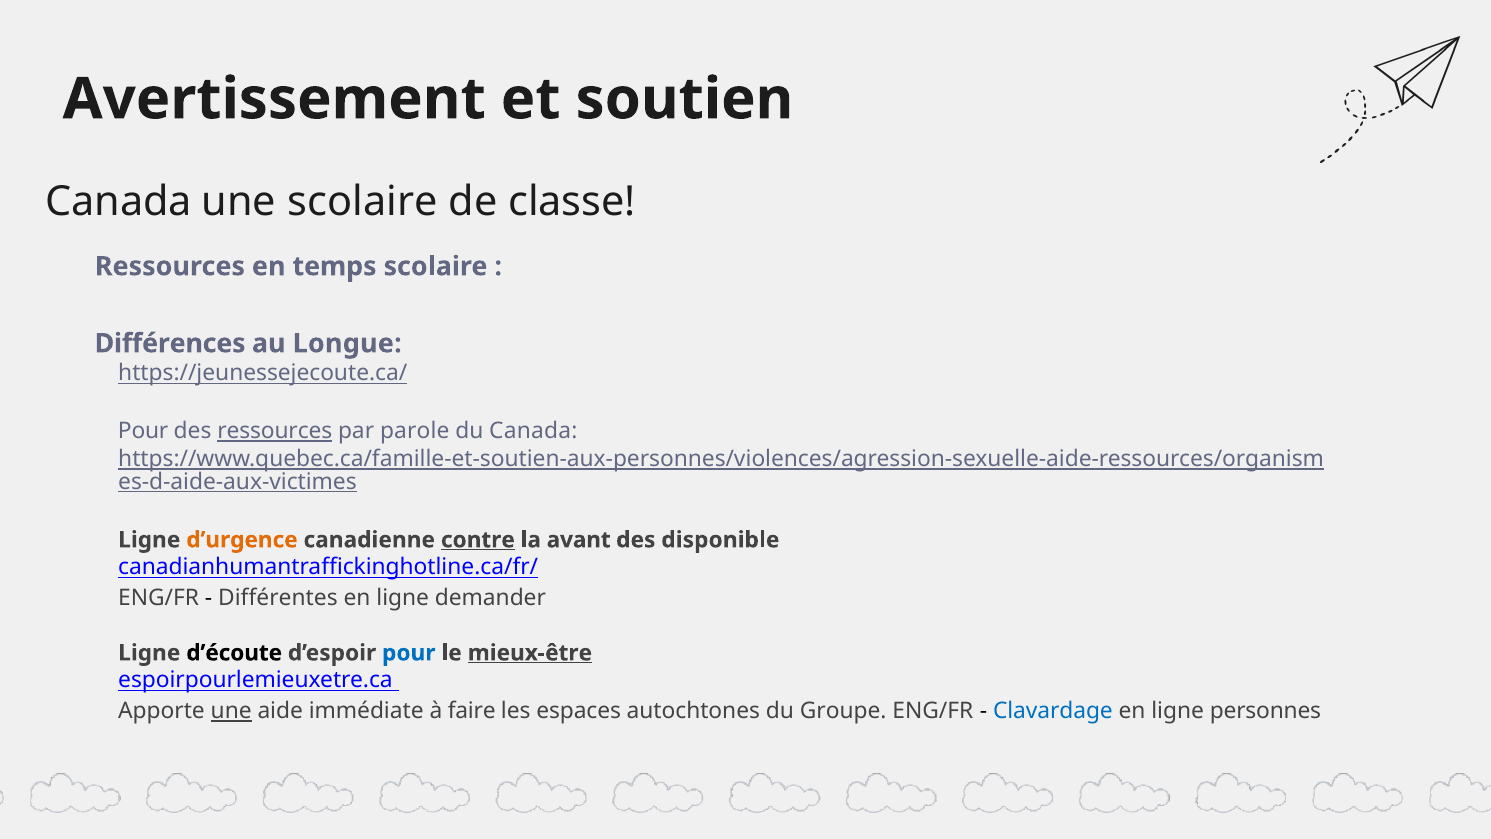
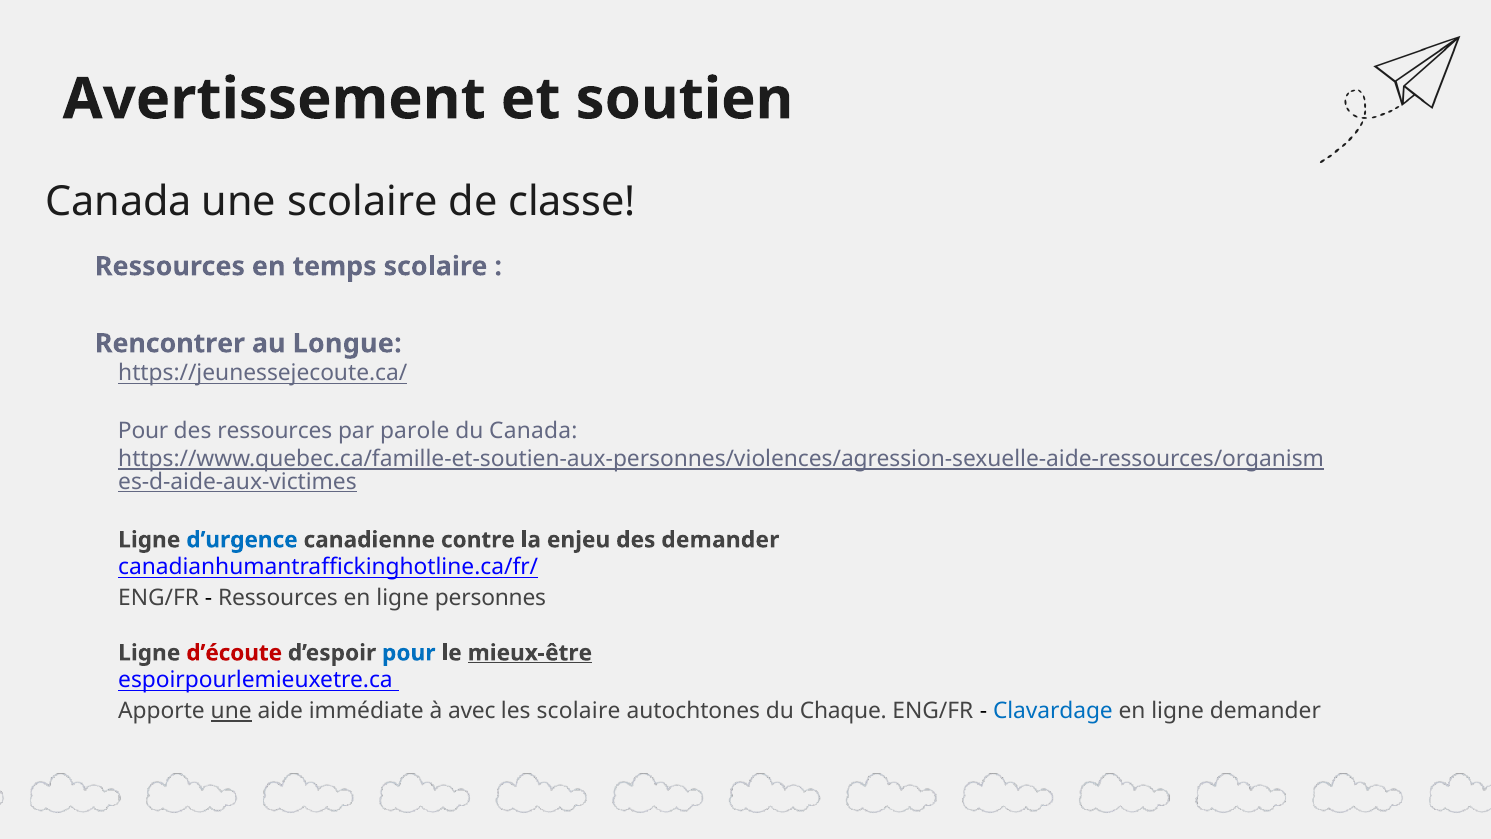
Différences: Différences -> Rencontrer (170, 343)
ressources underline: present -> none (275, 431)
d’urgence colour: orange -> blue (242, 540)
contre underline: present -> none (478, 540)
avant: avant -> enjeu (579, 540)
des disponible: disponible -> demander (720, 540)
Différentes: Différentes -> Ressources (278, 598)
demander: demander -> personnes (491, 598)
d’écoute colour: black -> red (234, 653)
faire: faire -> avec (472, 711)
les espaces: espaces -> scolaire (579, 711)
Groupe: Groupe -> Chaque (843, 711)
ligne personnes: personnes -> demander (1265, 711)
